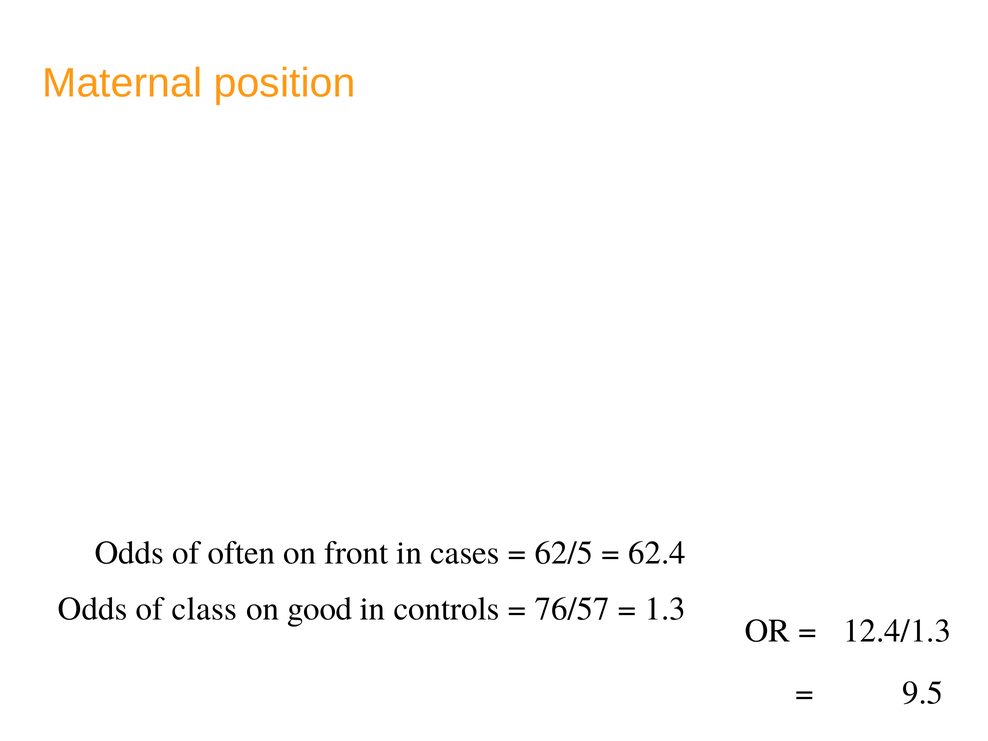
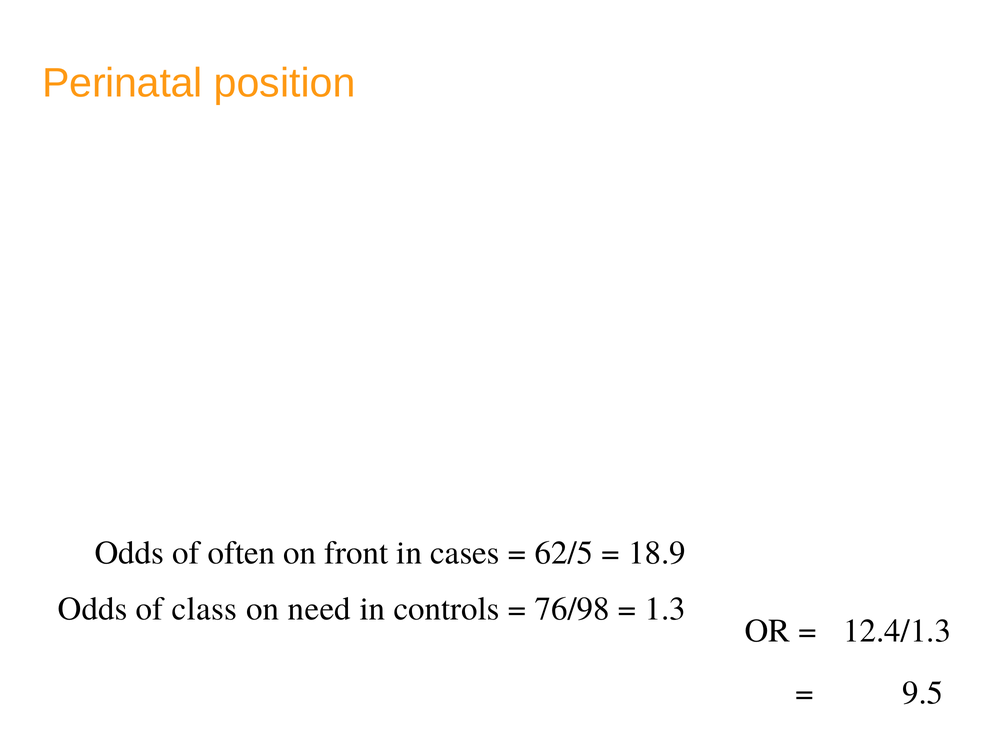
Maternal: Maternal -> Perinatal (122, 83)
62.4: 62.4 -> 18.9 (657, 553)
good: good -> need (319, 609)
76/57: 76/57 -> 76/98 (572, 609)
